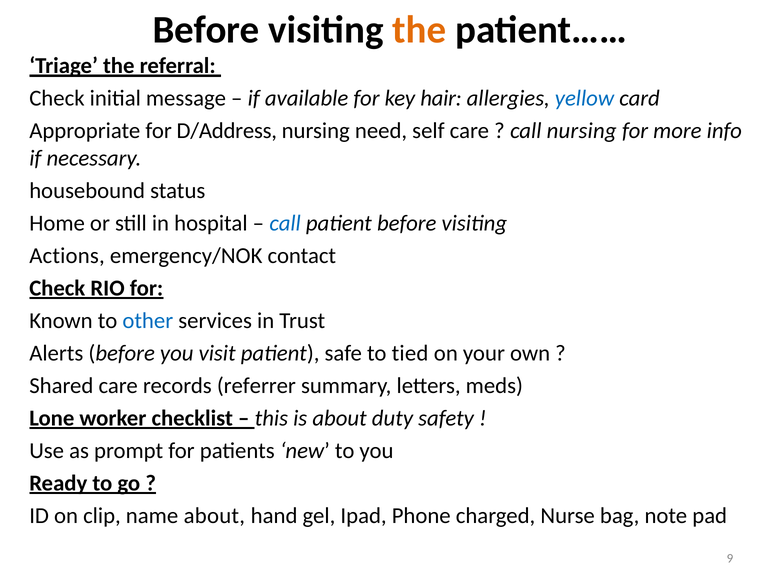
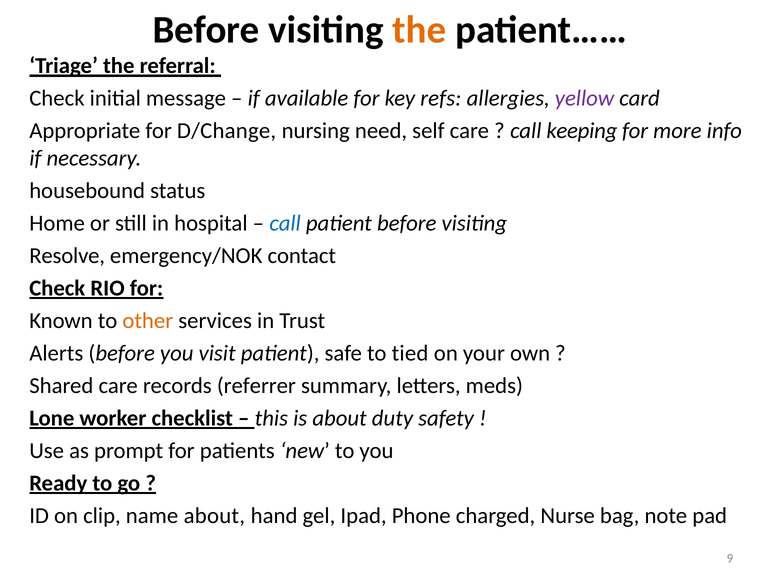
hair: hair -> refs (441, 98)
yellow colour: blue -> purple (585, 98)
D/Address: D/Address -> D/Change (227, 131)
call nursing: nursing -> keeping (582, 131)
Actions: Actions -> Resolve (67, 256)
other colour: blue -> orange (148, 321)
